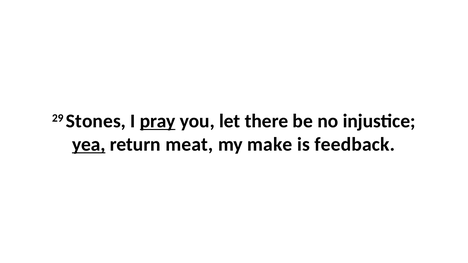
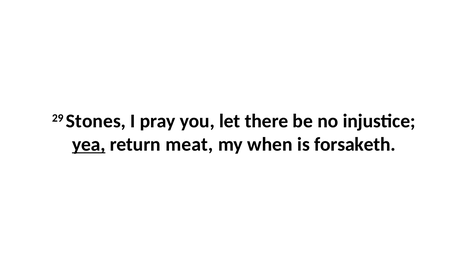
pray underline: present -> none (158, 121)
make: make -> when (270, 145)
feedback: feedback -> forsaketh (355, 145)
